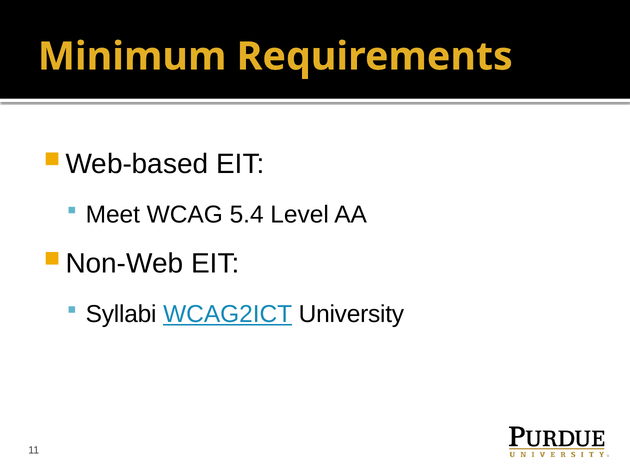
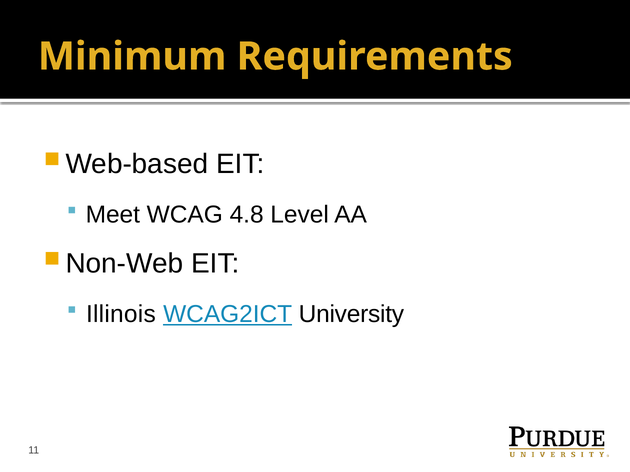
5.4: 5.4 -> 4.8 (247, 215)
Syllabi: Syllabi -> Illinois (121, 314)
